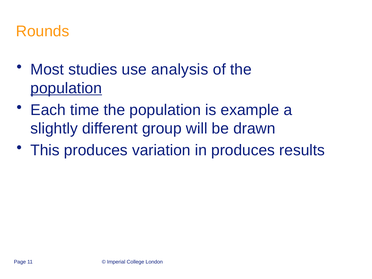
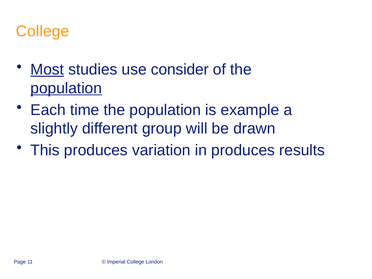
Rounds: Rounds -> College (43, 31)
Most underline: none -> present (47, 70)
analysis: analysis -> consider (180, 70)
